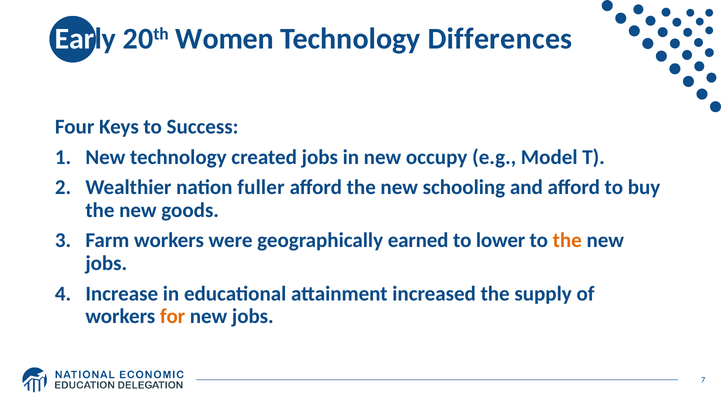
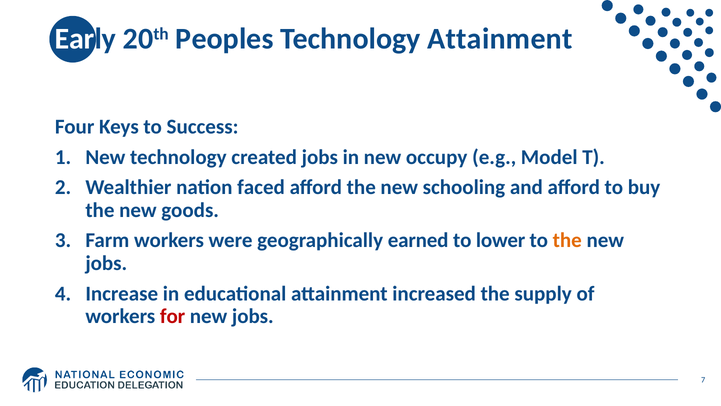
Women: Women -> Peoples (225, 39)
Technology Differences: Differences -> Attainment (500, 39)
fuller: fuller -> faced (261, 187)
for colour: orange -> red (173, 316)
